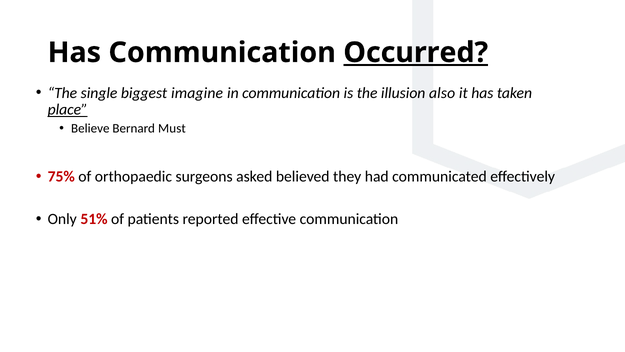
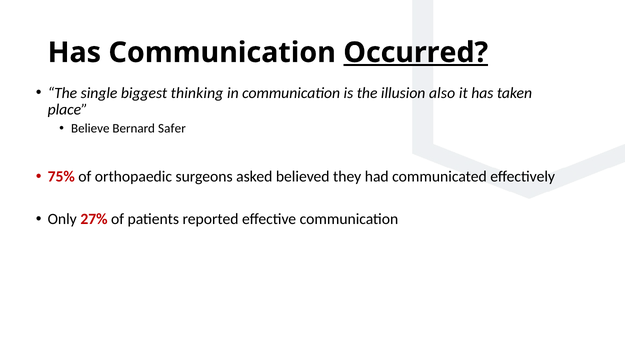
imagine: imagine -> thinking (197, 93)
place underline: present -> none (68, 110)
Must: Must -> Safer (172, 128)
51%: 51% -> 27% (94, 219)
